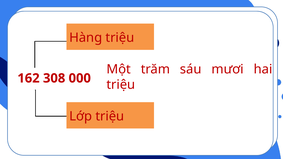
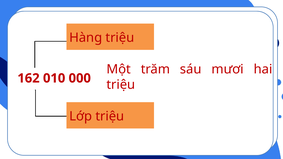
308: 308 -> 010 (54, 78)
